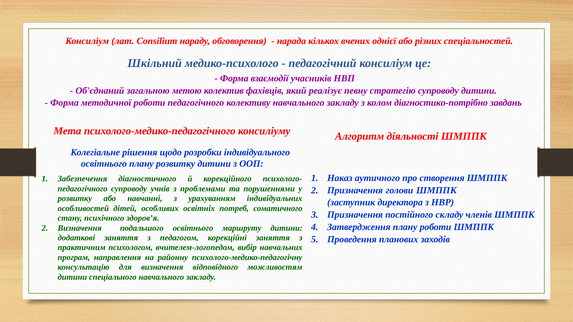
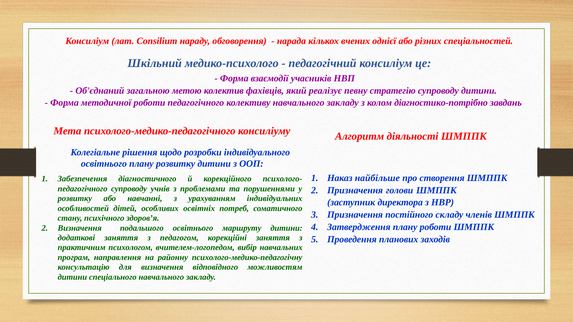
аутичного: аутичного -> найбільше (377, 178)
